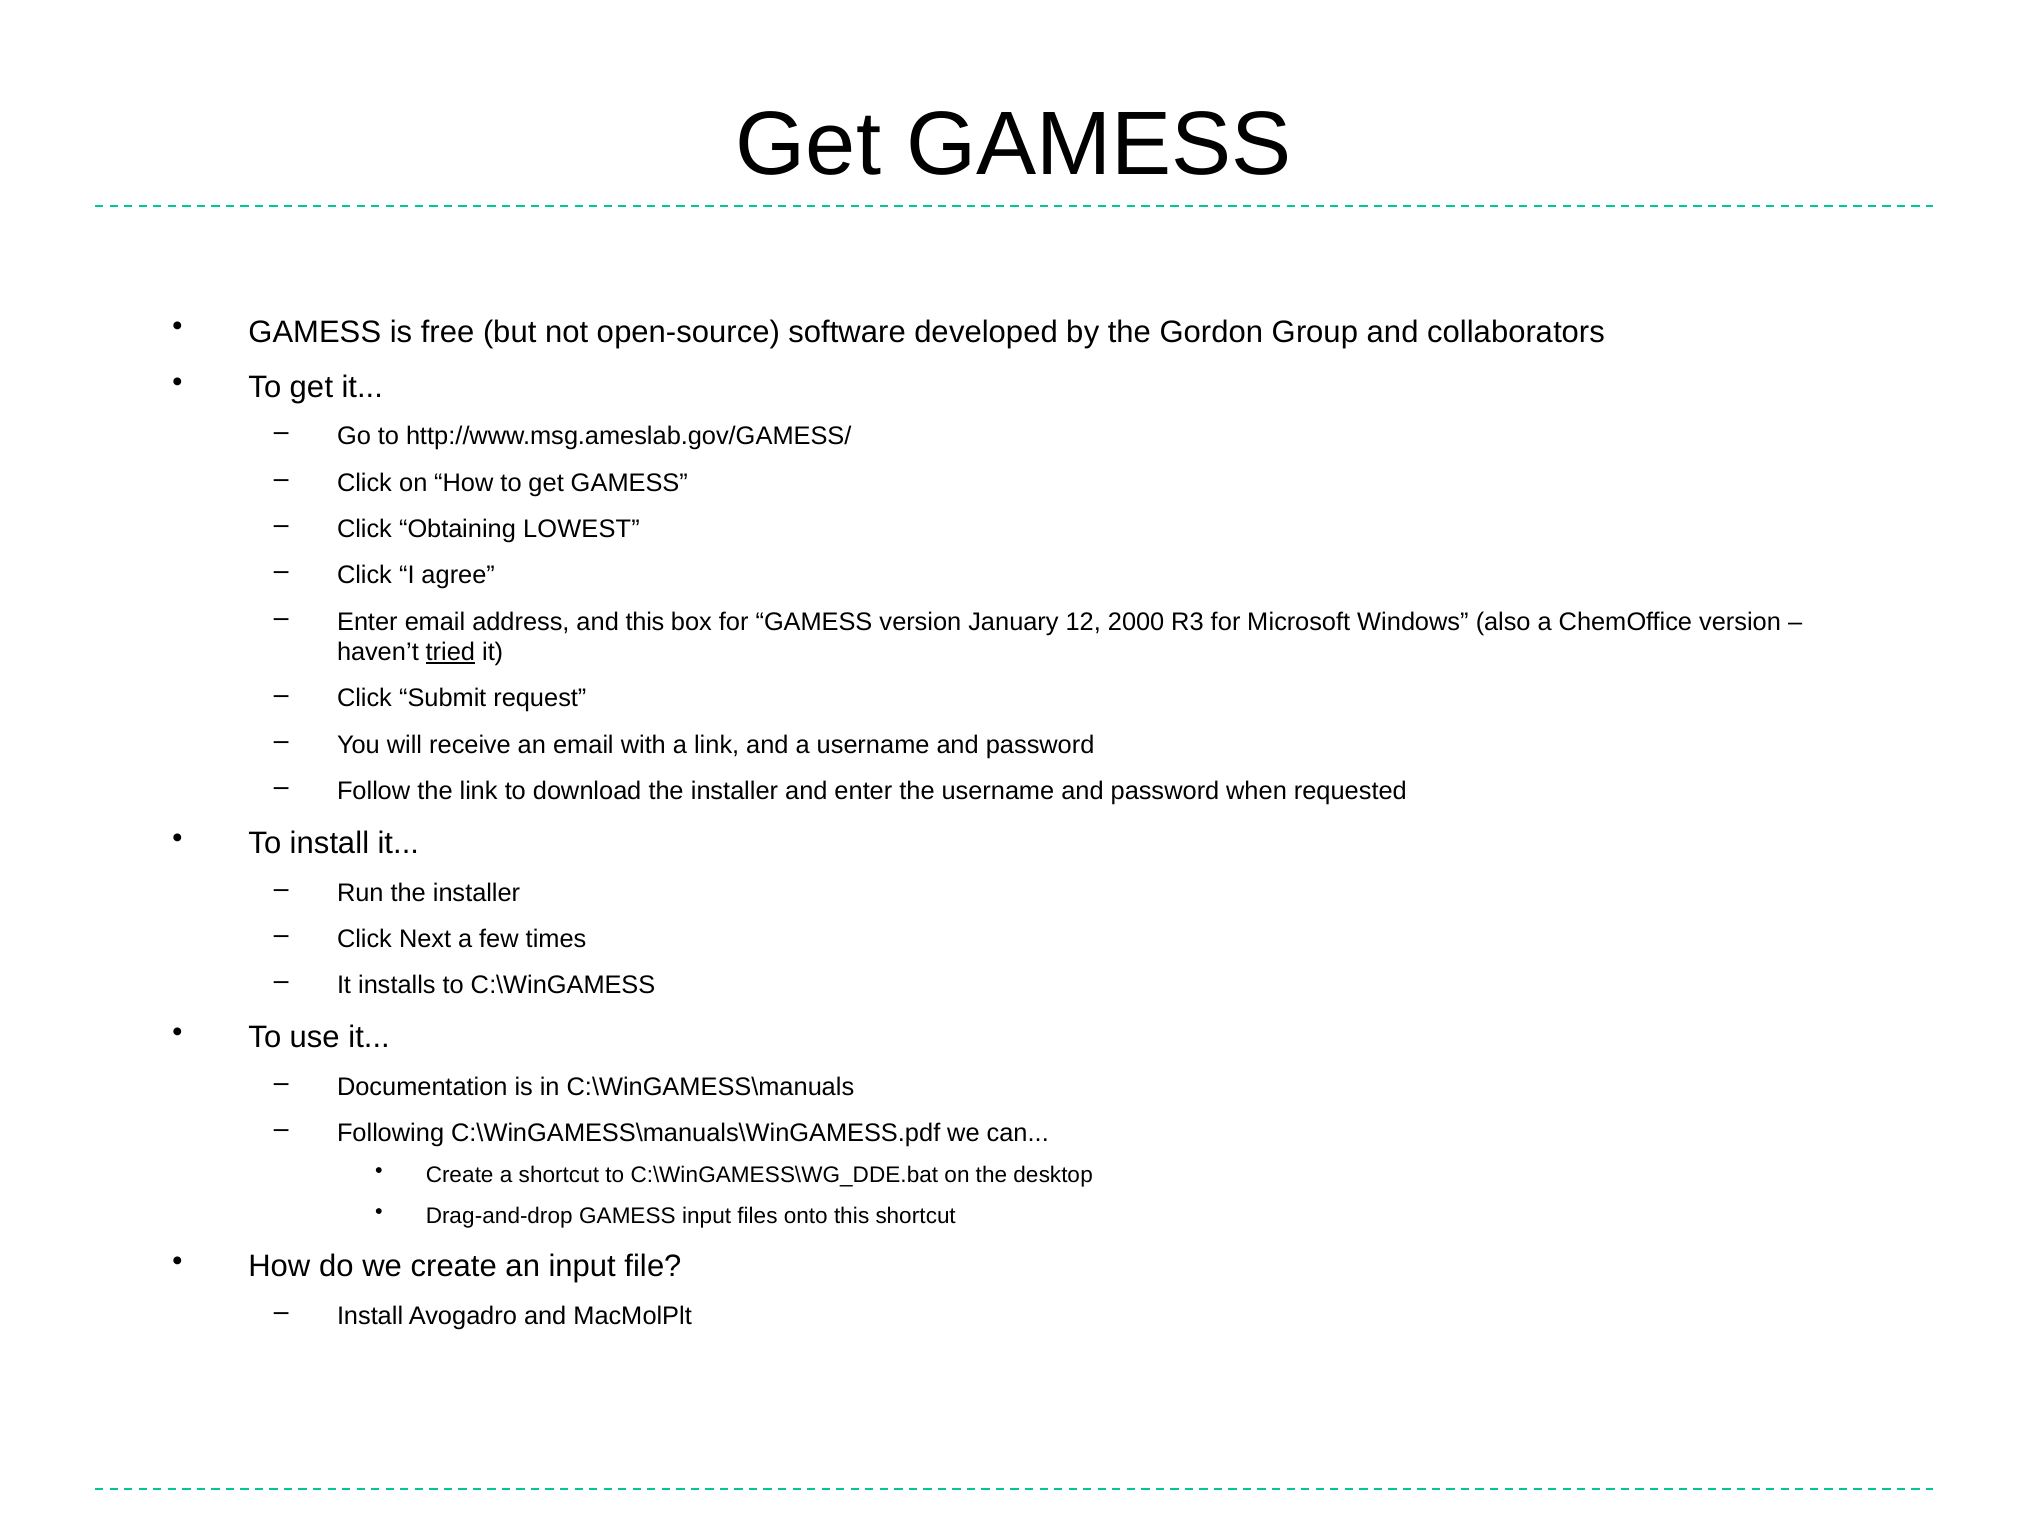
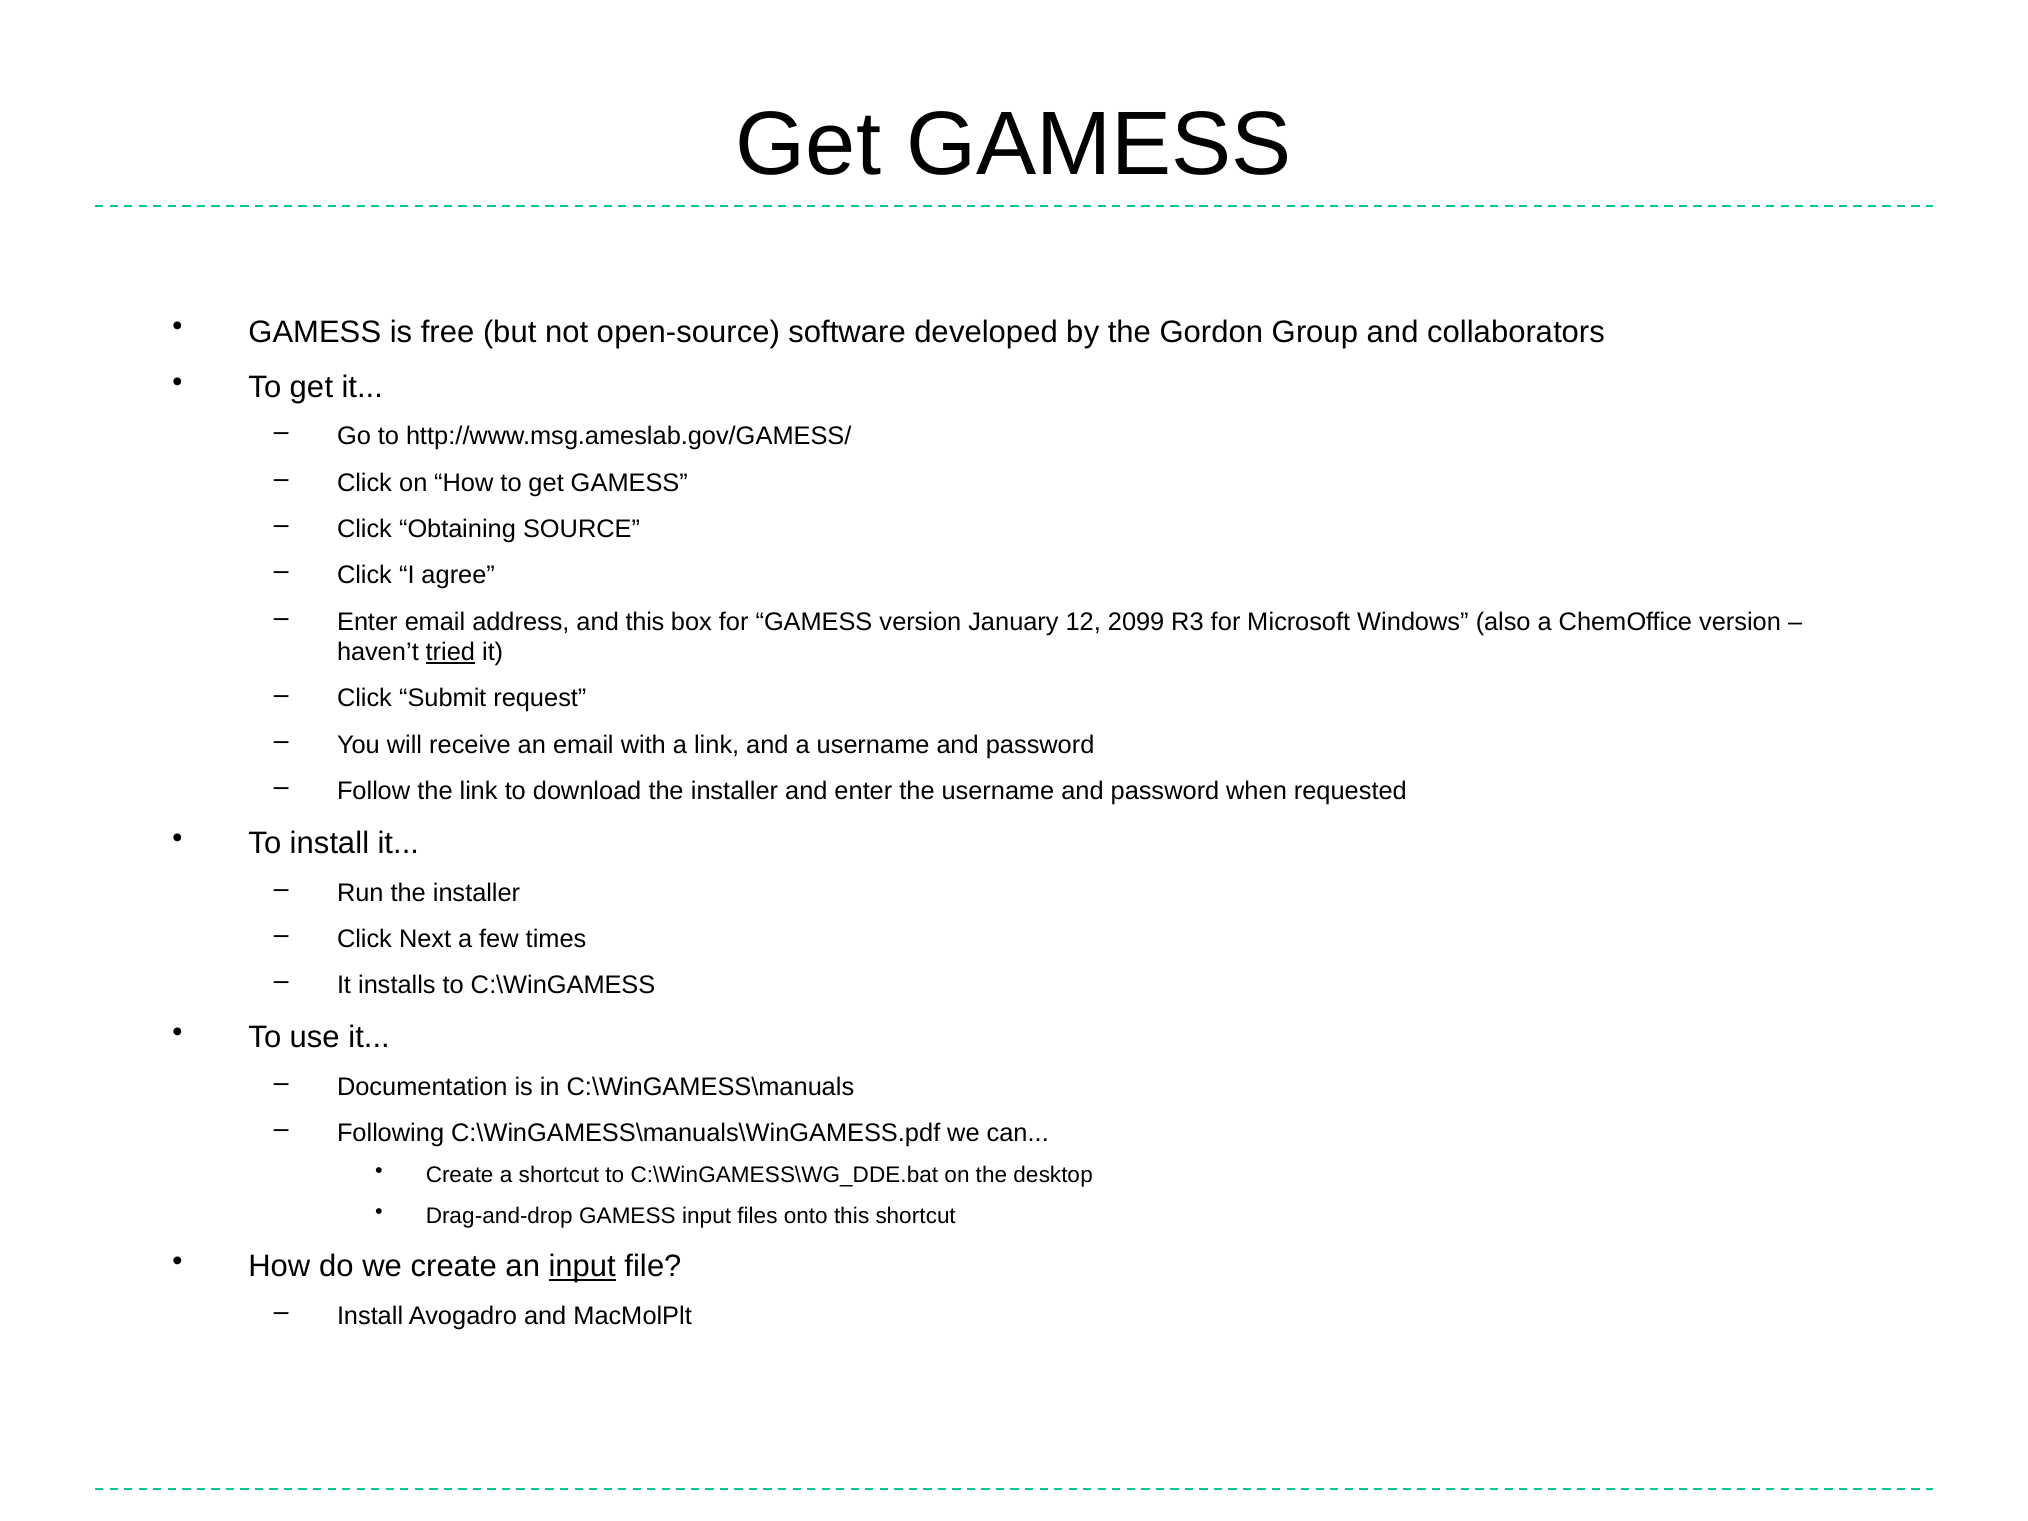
LOWEST: LOWEST -> SOURCE (582, 529)
2000: 2000 -> 2099 (1136, 622)
input underline: none -> present (582, 1266)
